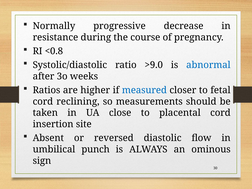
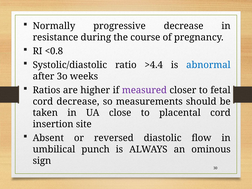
>9.0: >9.0 -> >4.4 (154, 65)
measured colour: blue -> purple (144, 90)
cord reclining: reclining -> decrease (78, 101)
